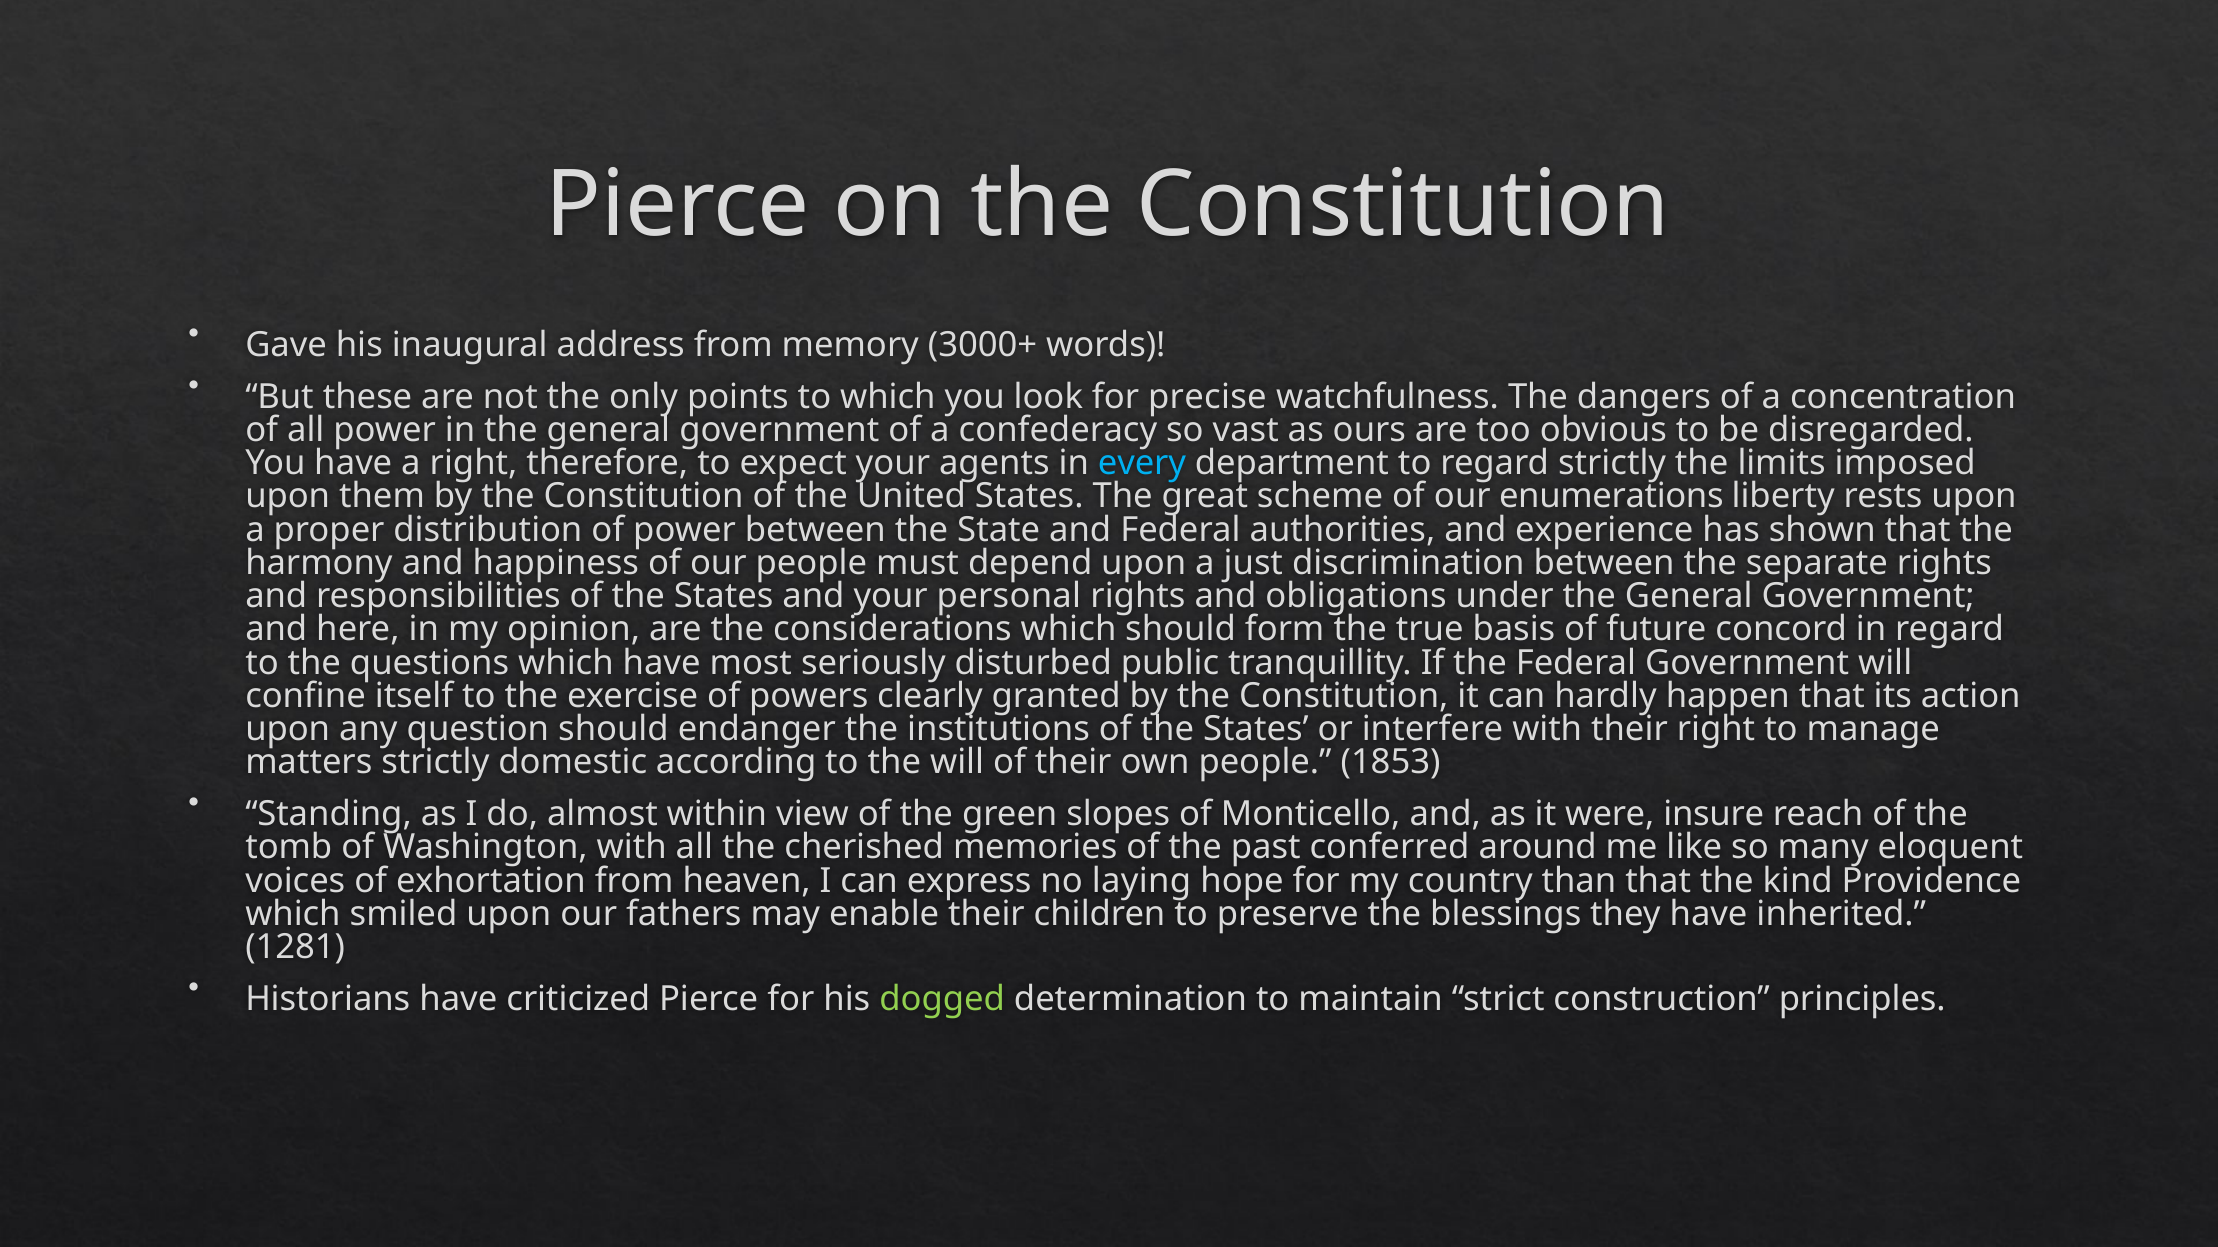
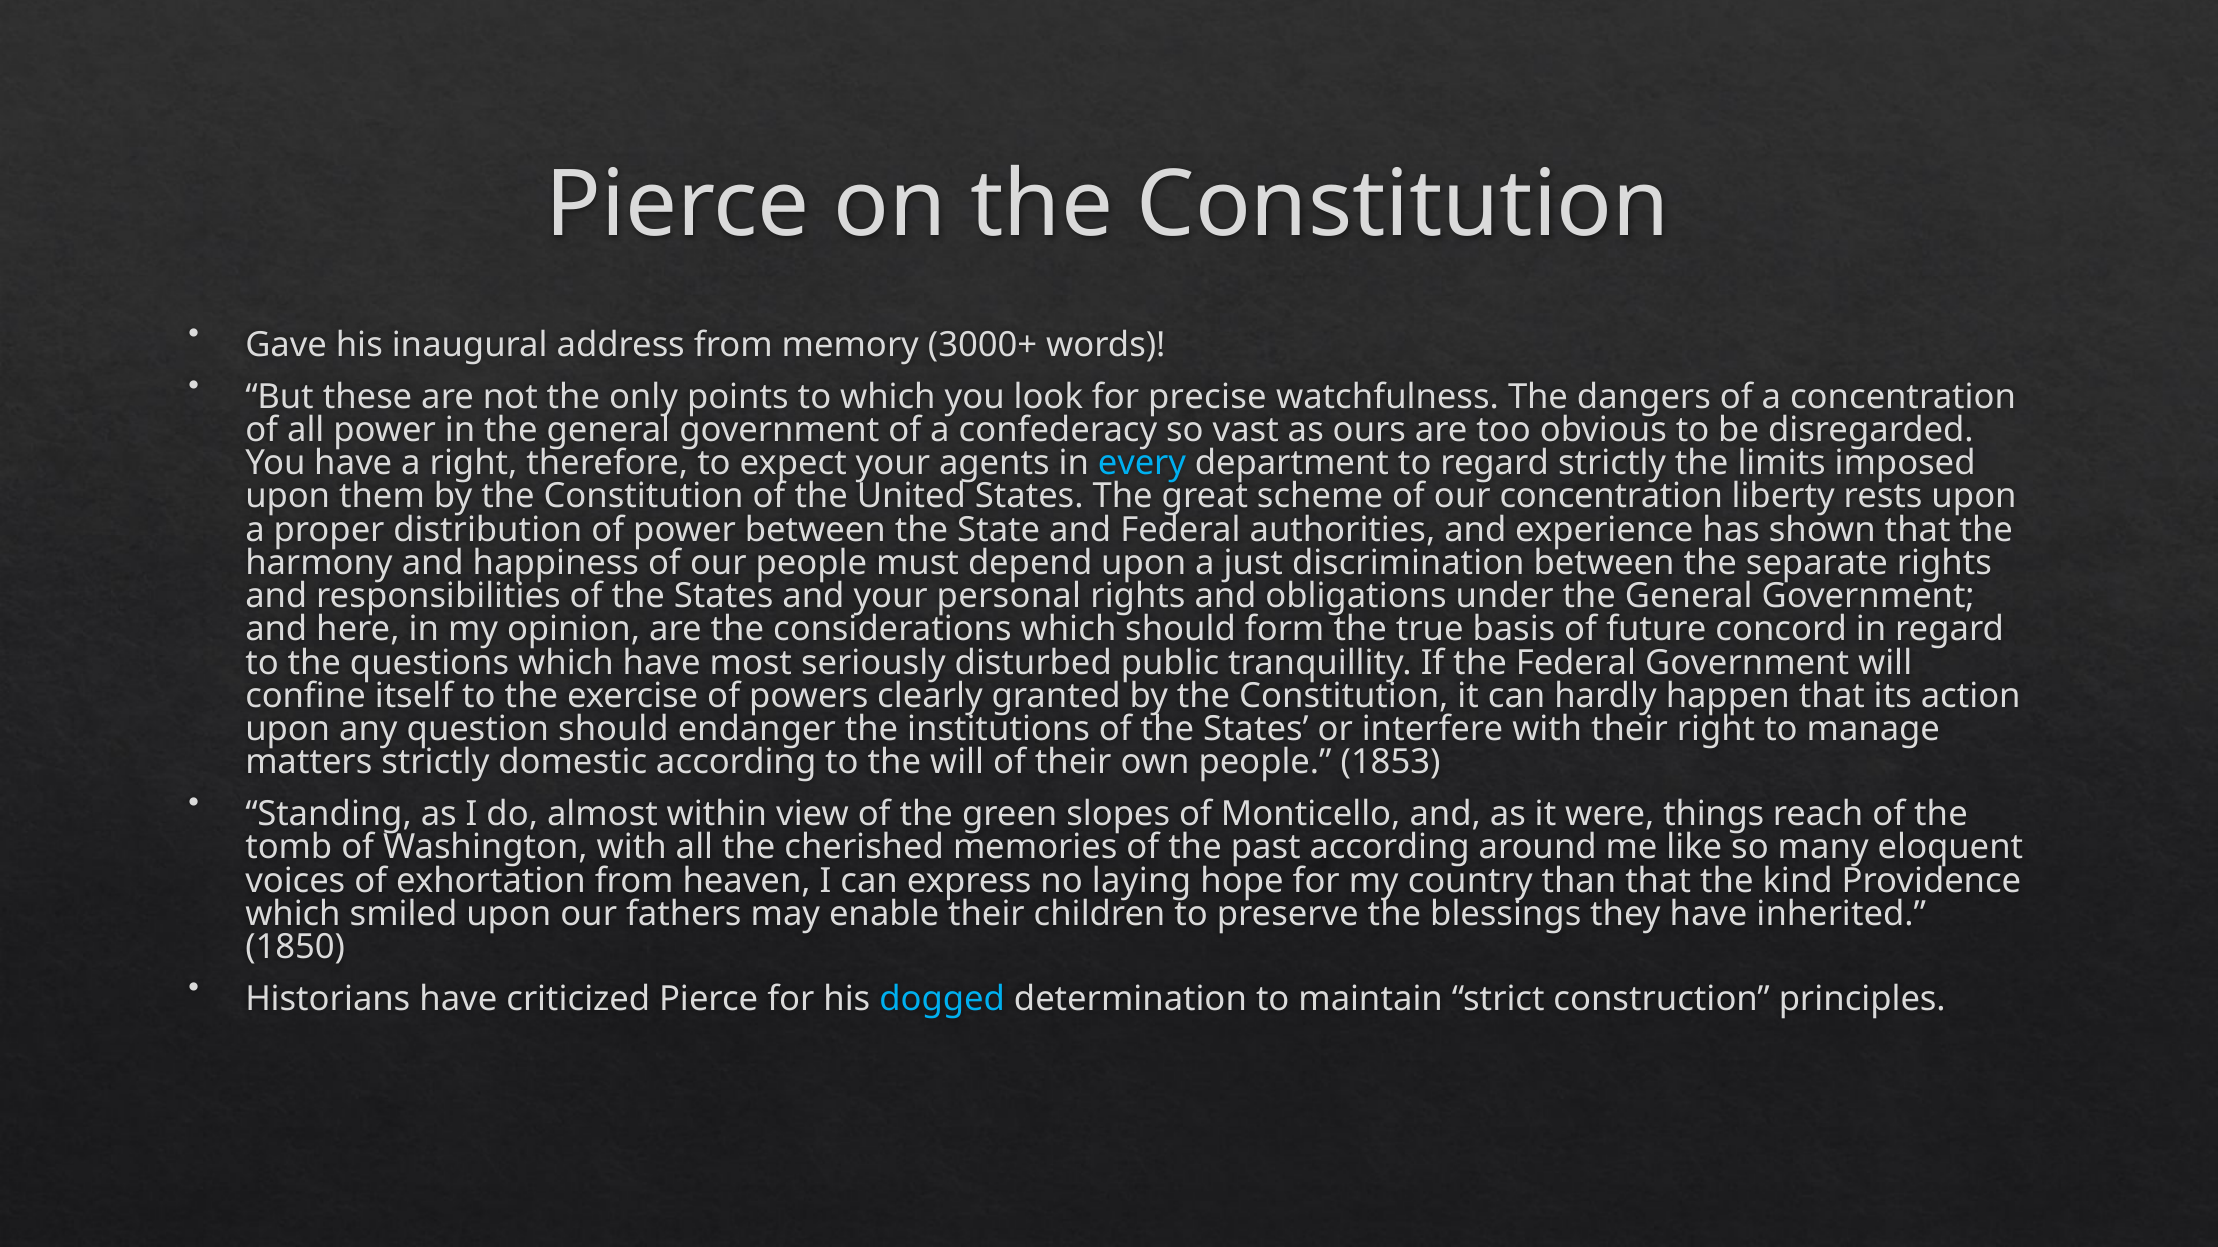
our enumerations: enumerations -> concentration (1611, 497)
insure: insure -> things (1714, 815)
past conferred: conferred -> according (1390, 848)
1281: 1281 -> 1850 (295, 948)
dogged colour: light green -> light blue (942, 999)
